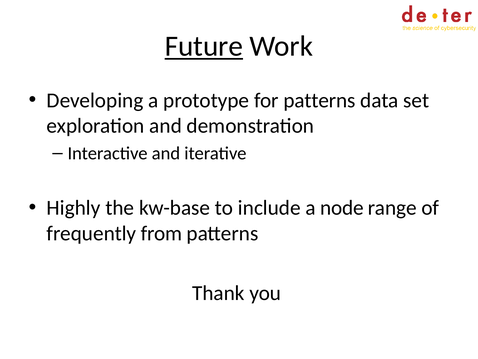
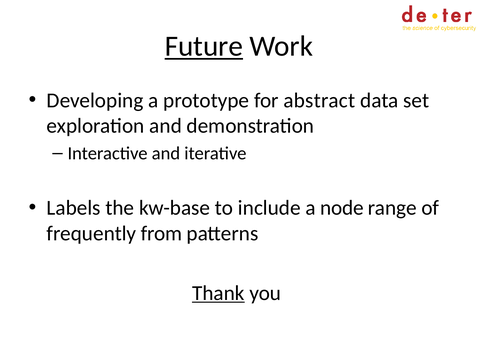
for patterns: patterns -> abstract (319, 100)
Highly: Highly -> Labels (74, 208)
Thank underline: none -> present (218, 293)
